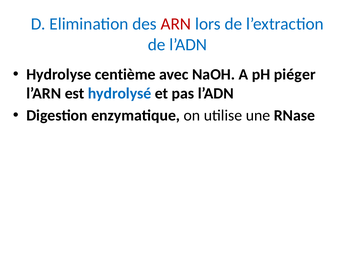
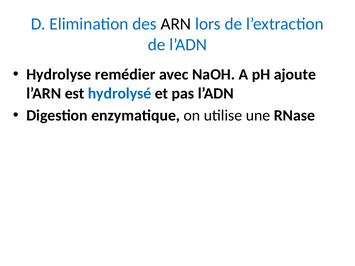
ARN colour: red -> black (176, 24)
centième: centième -> remédier (125, 74)
piéger: piéger -> ajoute (295, 74)
